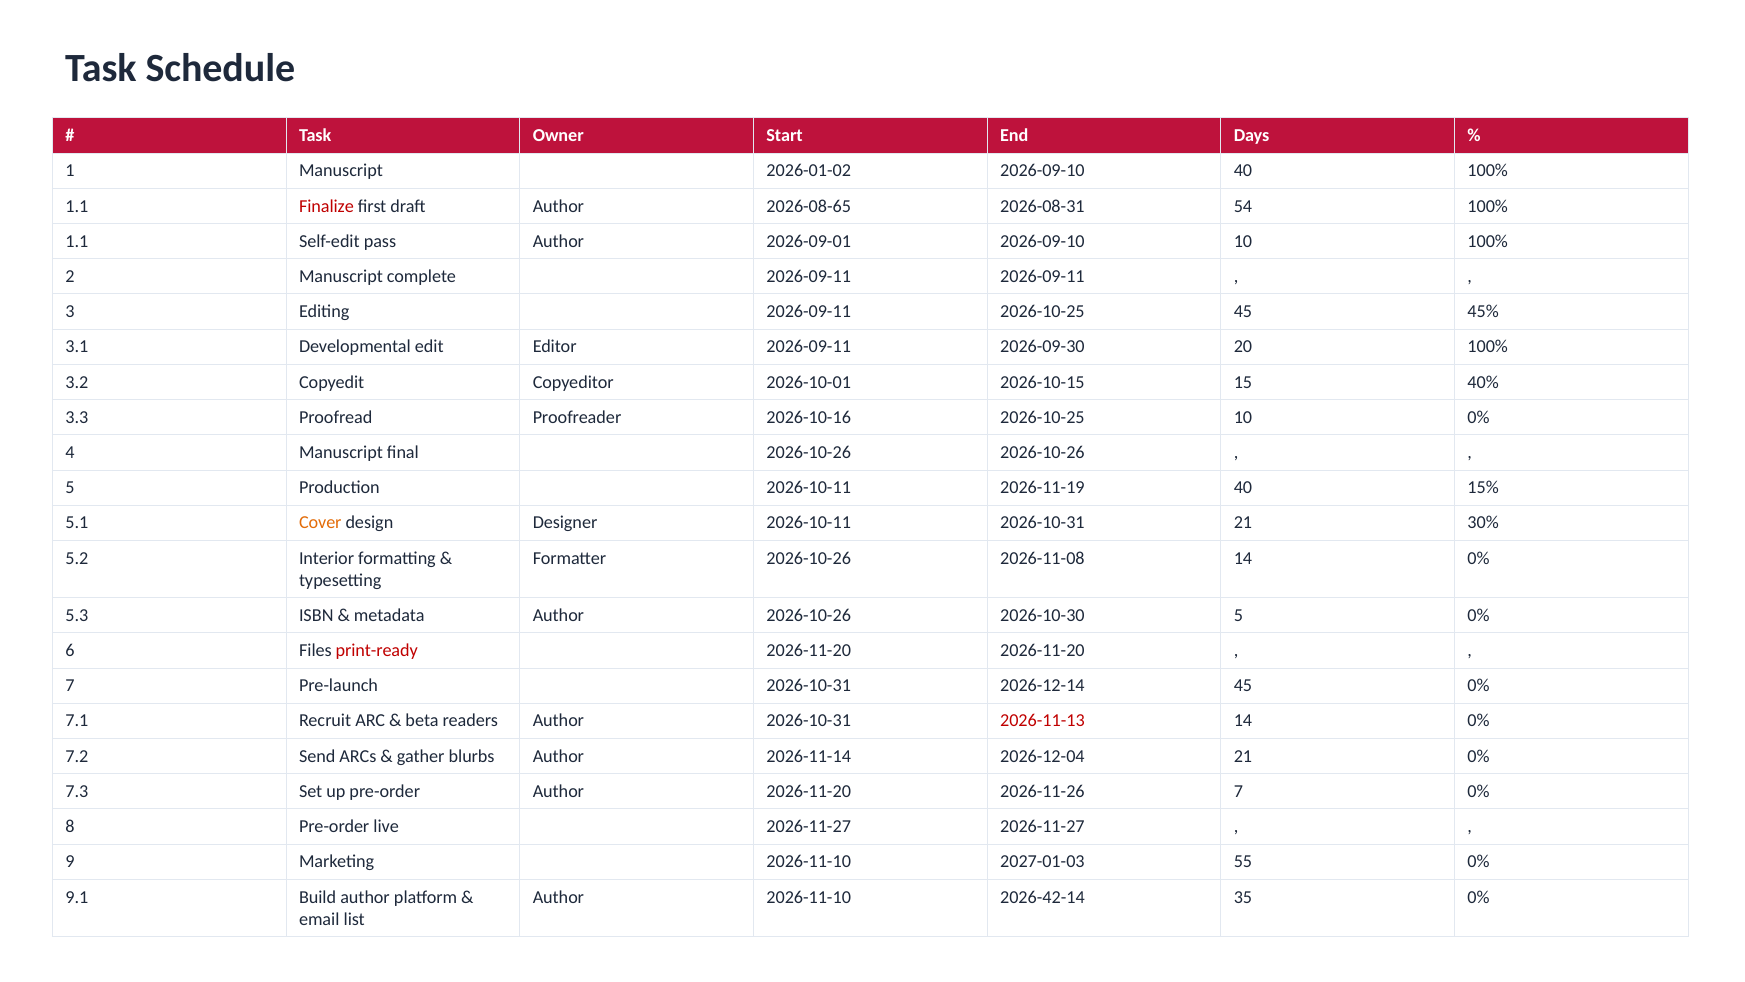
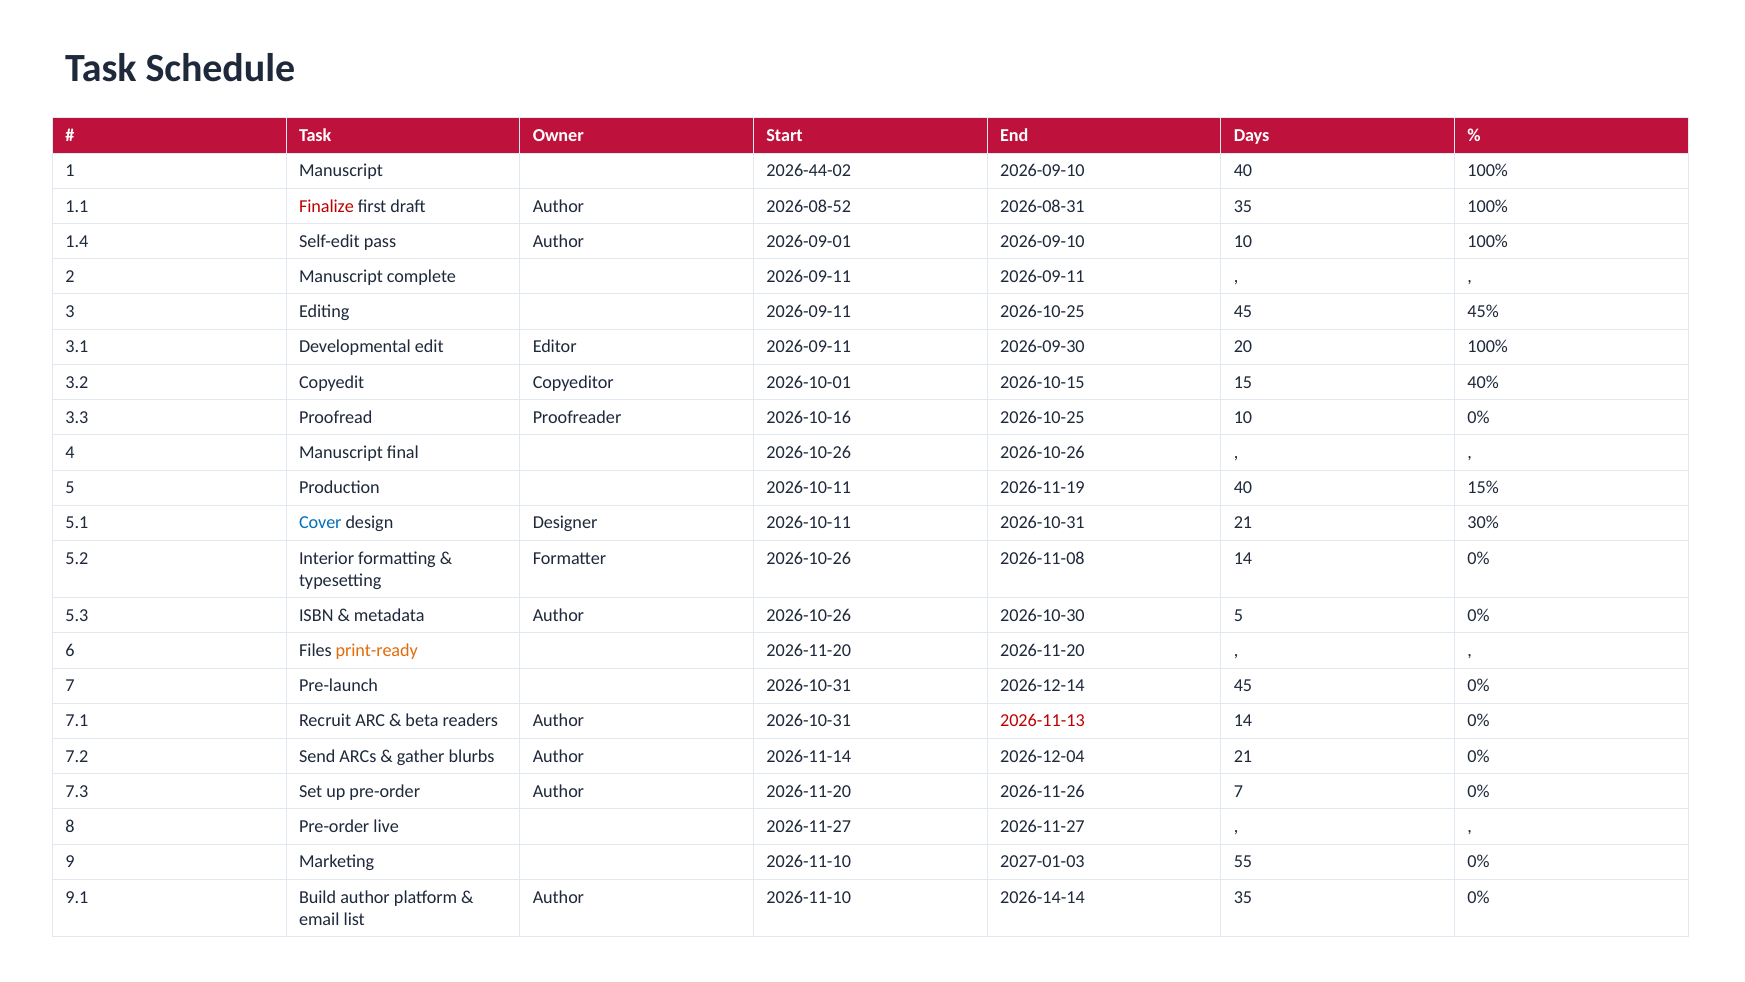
2026-01-02: 2026-01-02 -> 2026-44-02 (809, 171)
2026-08-65: 2026-08-65 -> 2026-08-52 (809, 206)
2026-08-31 54: 54 -> 35 (1243, 206)
1.1: 1.1 -> 1.4 (77, 241)
Cover colour: orange -> blue (320, 523)
print-ready colour: red -> orange (377, 650)
2026-42-14: 2026-42-14 -> 2026-14-14 (1042, 897)
